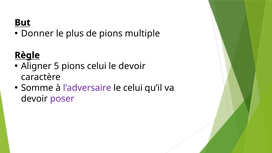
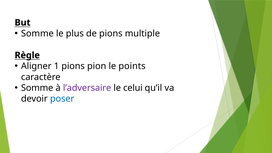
Donner: Donner -> Somme (37, 33)
5: 5 -> 1 (56, 66)
pions celui: celui -> pion (97, 66)
le devoir: devoir -> points (132, 66)
poser colour: purple -> blue (62, 99)
